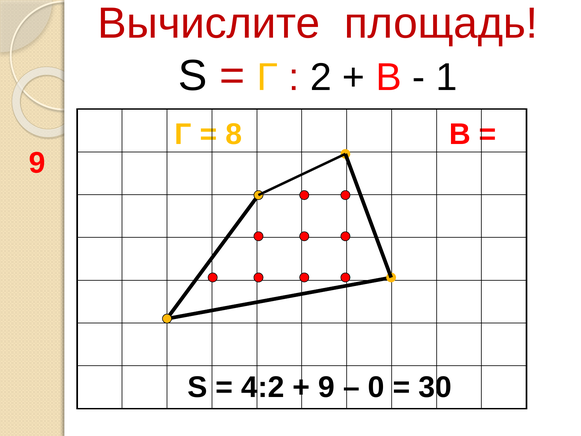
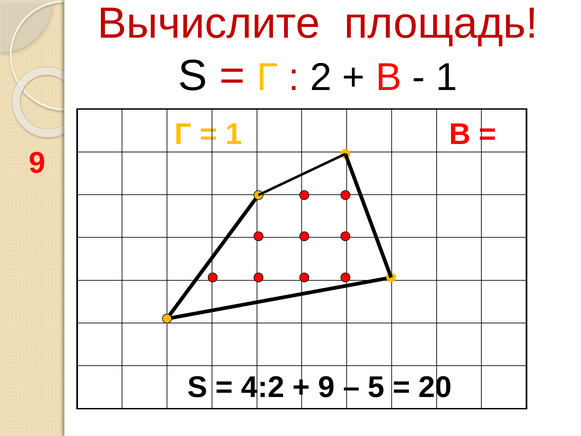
8: 8 -> 1 (234, 134)
0: 0 -> 5 (376, 387)
30: 30 -> 20 (435, 387)
